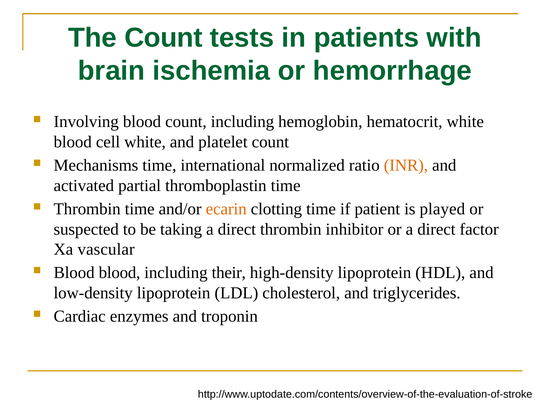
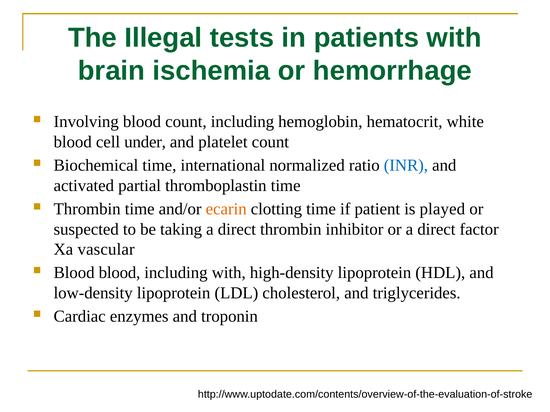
The Count: Count -> Illegal (163, 38)
cell white: white -> under (145, 142)
Mechanisms: Mechanisms -> Biochemical (96, 166)
INR colour: orange -> blue (406, 166)
including their: their -> with (229, 273)
